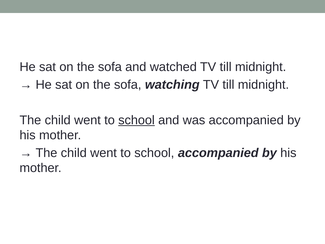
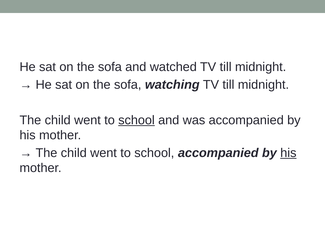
his underline: none -> present (288, 153)
